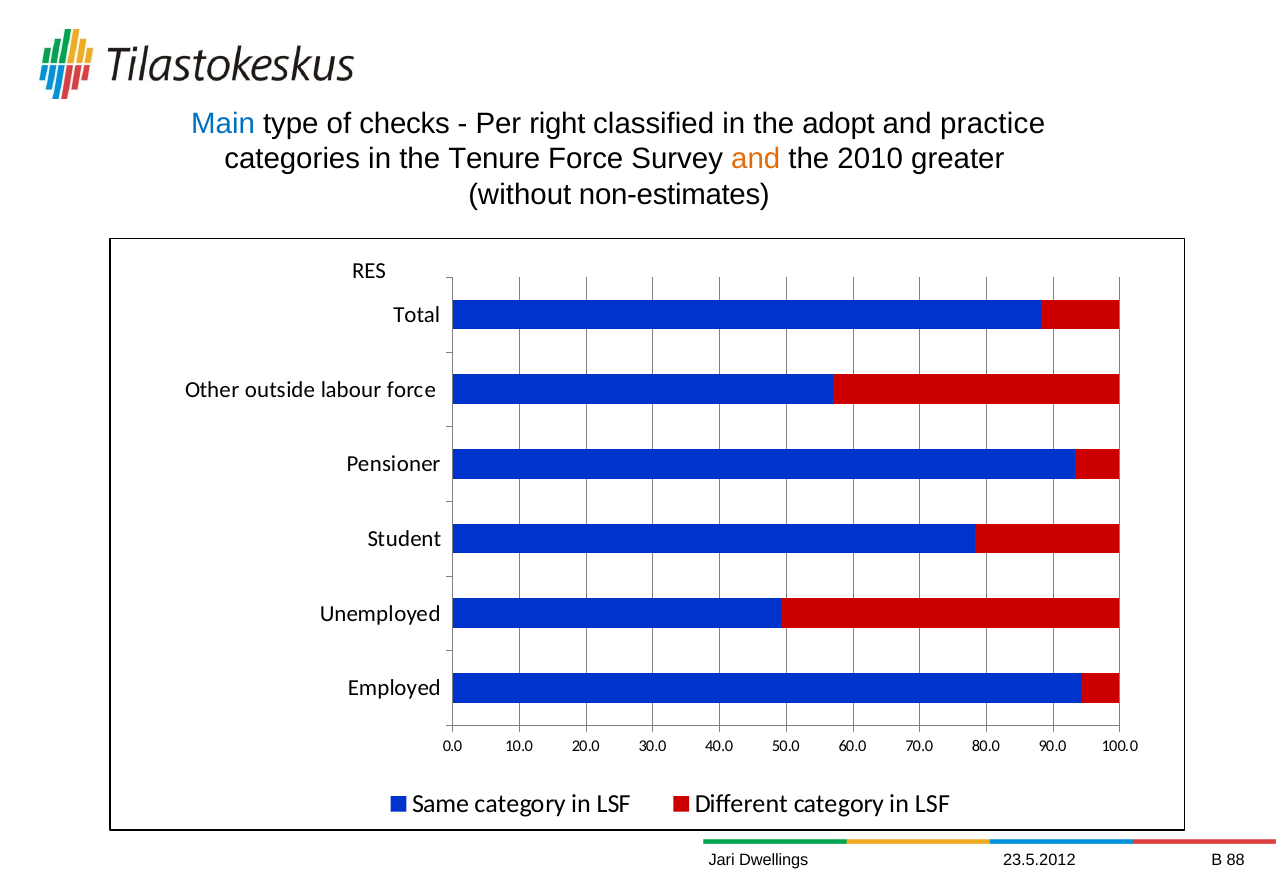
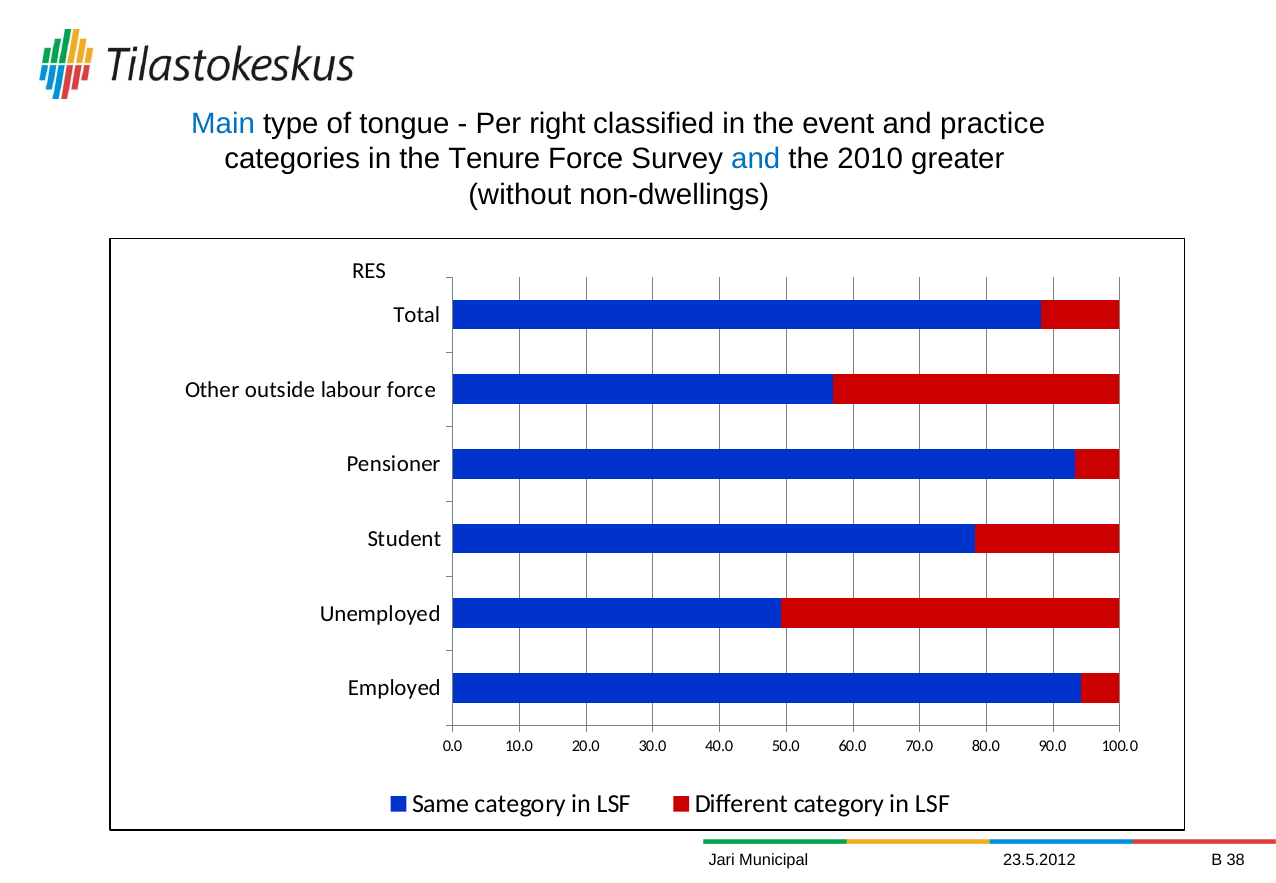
checks: checks -> tongue (404, 124)
adopt: adopt -> event (838, 124)
and colour: orange -> blue (756, 159)
non-estimates: non-estimates -> non-dwellings (674, 195)
Dwellings: Dwellings -> Municipal (774, 861)
88: 88 -> 38 (1236, 861)
